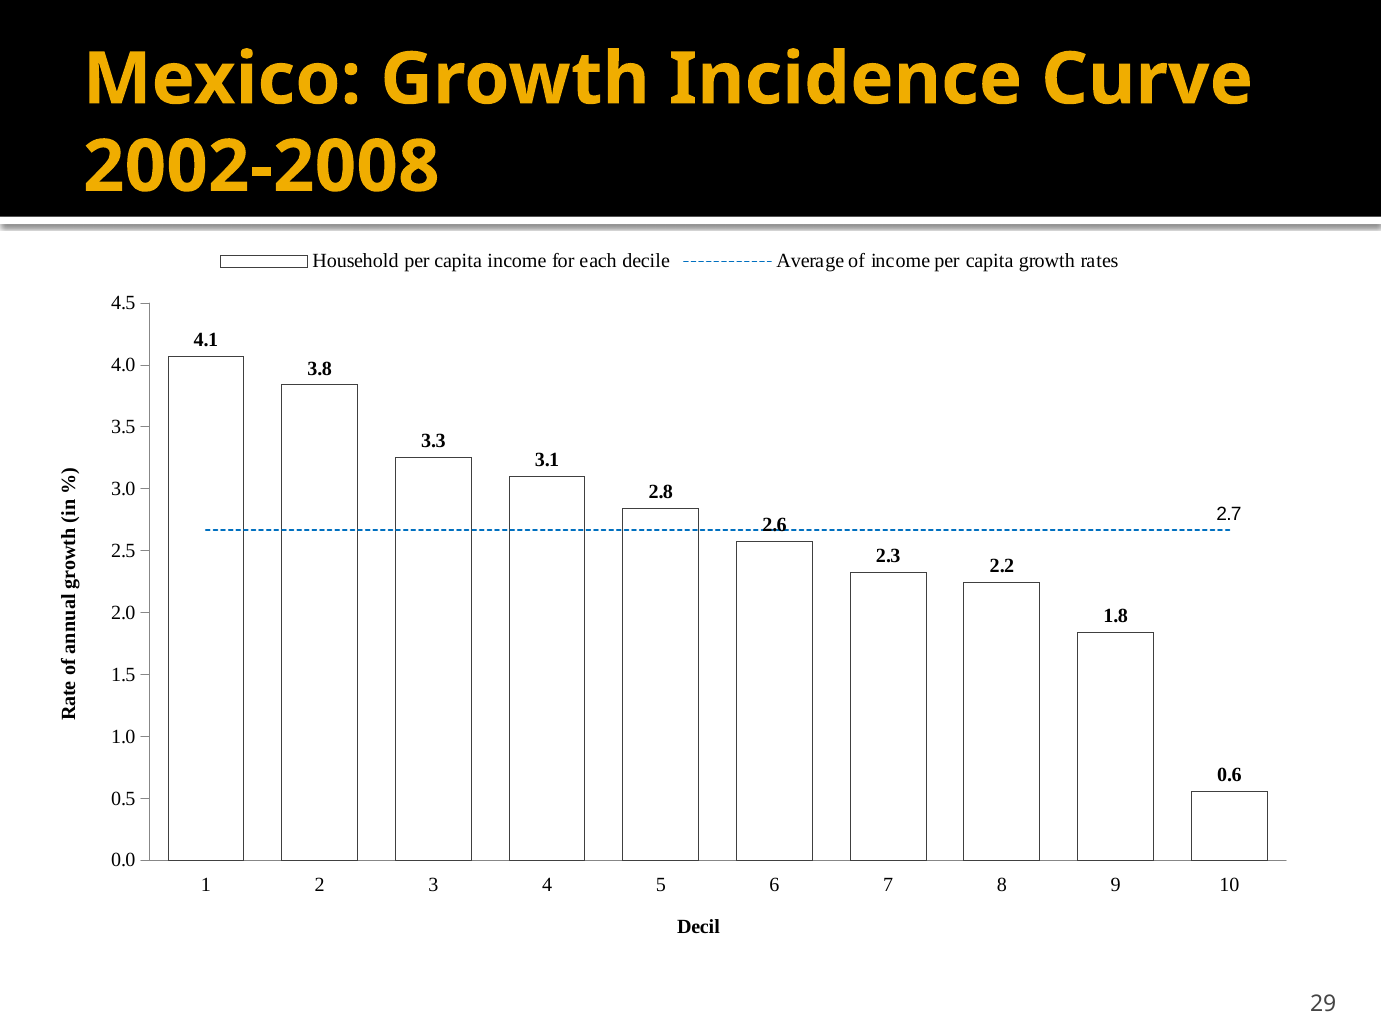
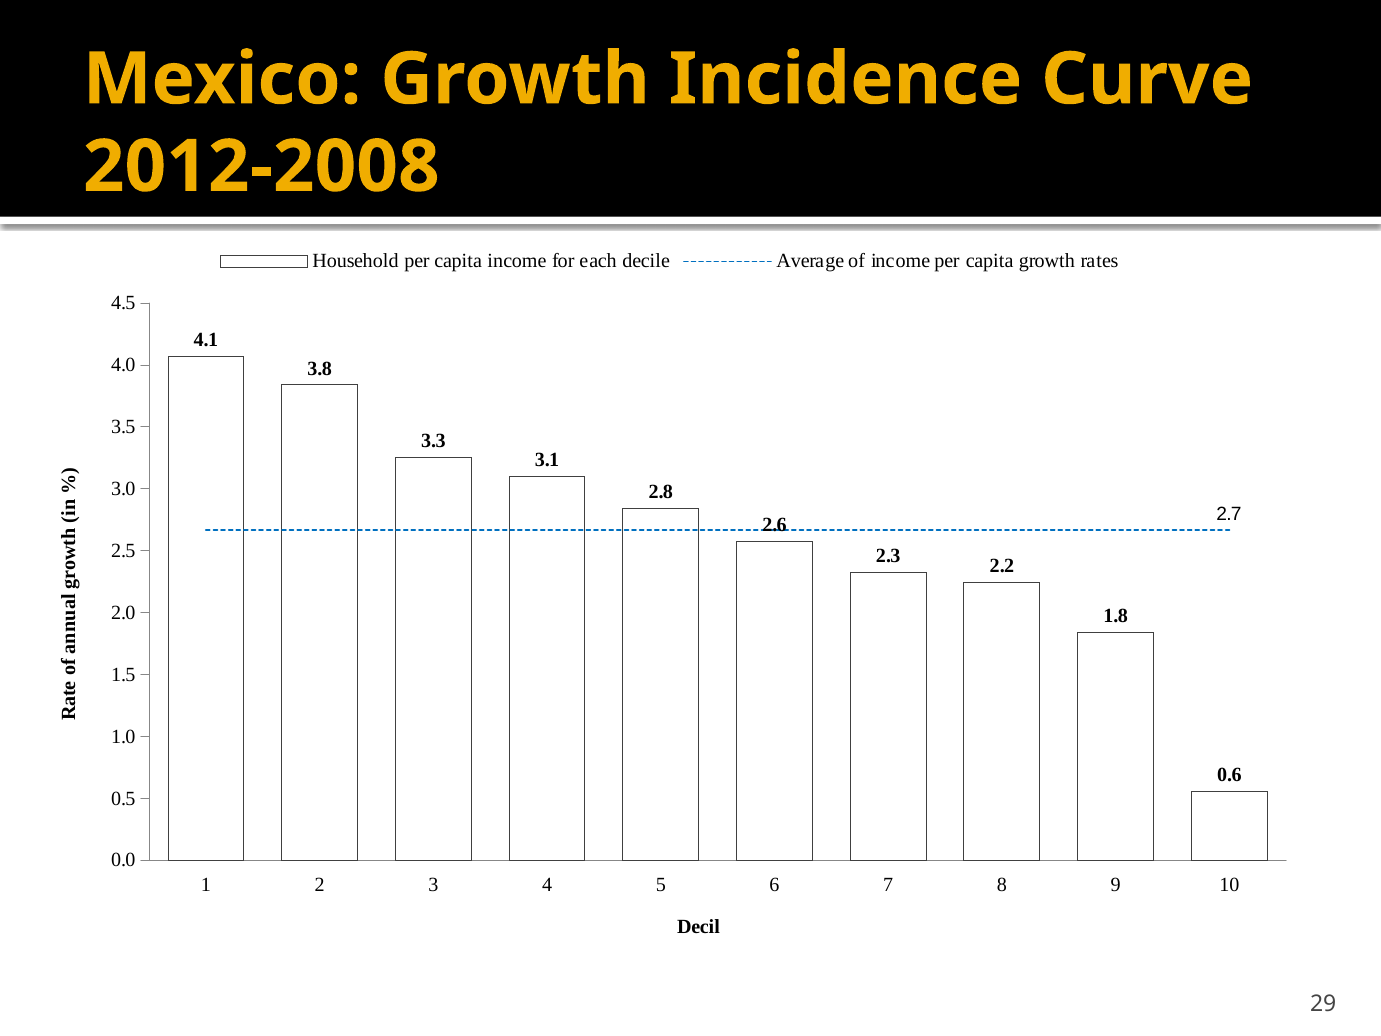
2002-2008: 2002-2008 -> 2012-2008 (261, 167)
